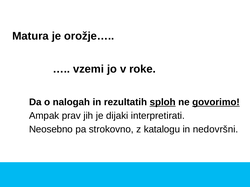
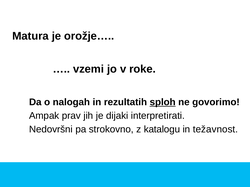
govorimo underline: present -> none (216, 102)
Neosebno: Neosebno -> Nedovršni (51, 130)
nedovršni: nedovršni -> težavnost (215, 130)
